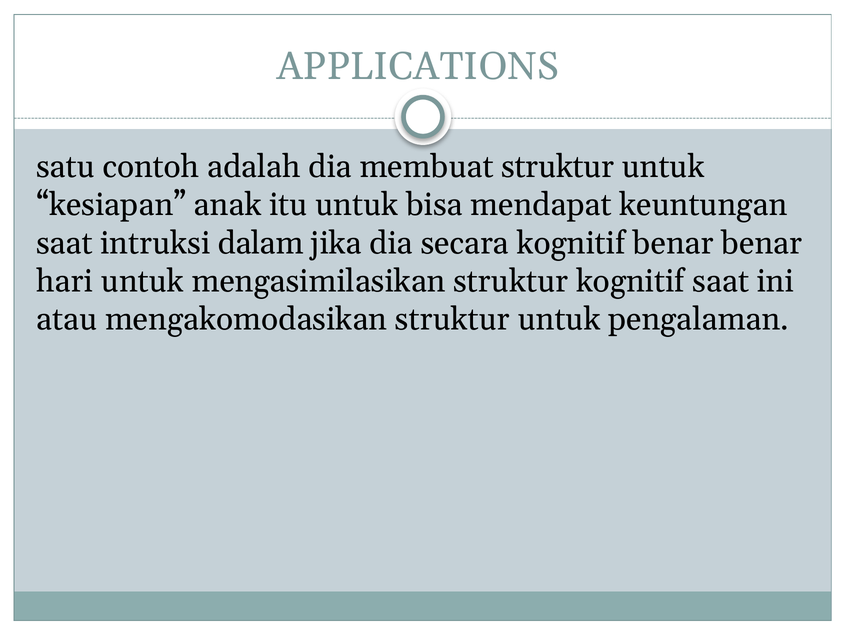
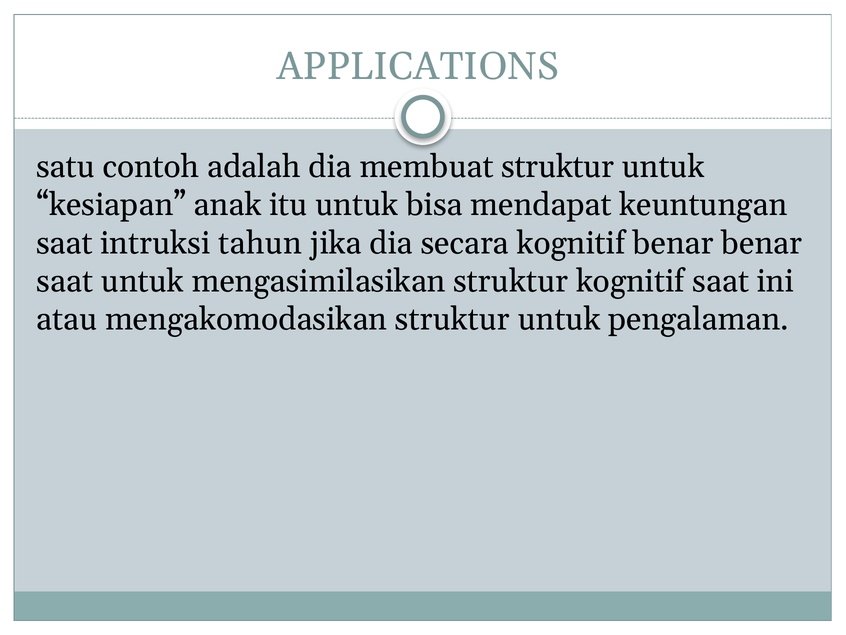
dalam: dalam -> tahun (260, 243)
hari: hari -> saat (65, 281)
